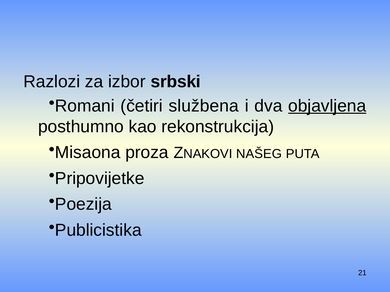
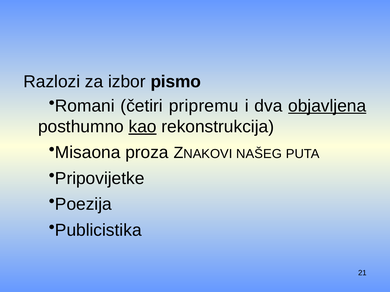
srbski: srbski -> pismo (176, 82)
službena: službena -> pripremu (204, 106)
kao underline: none -> present (143, 127)
